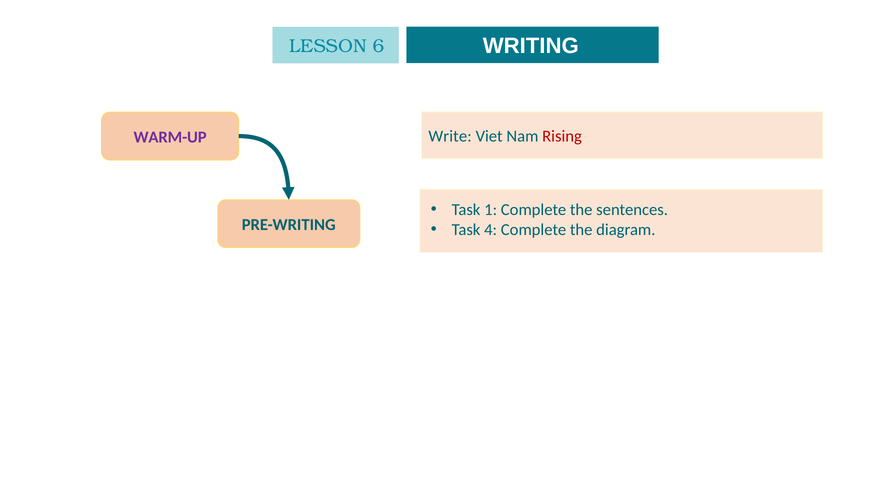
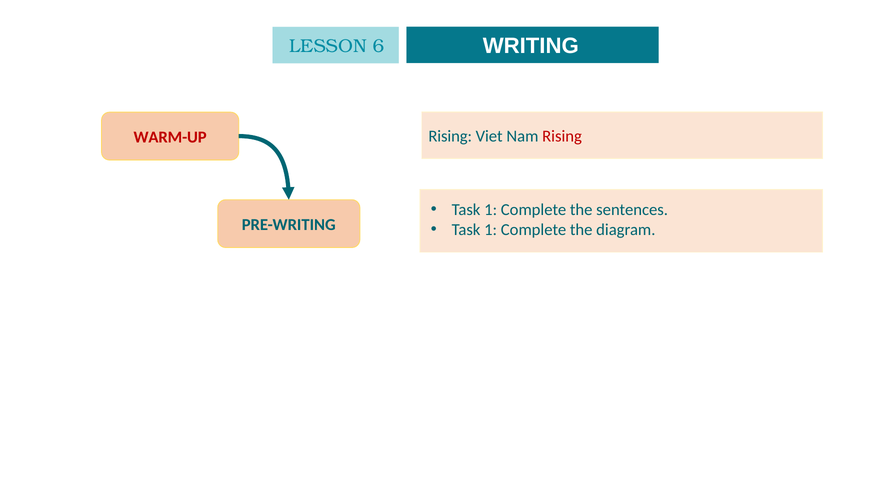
Write: Write -> Rising (450, 136)
WARM-UP colour: purple -> red (170, 137)
4: 4 -> 1 (491, 229)
